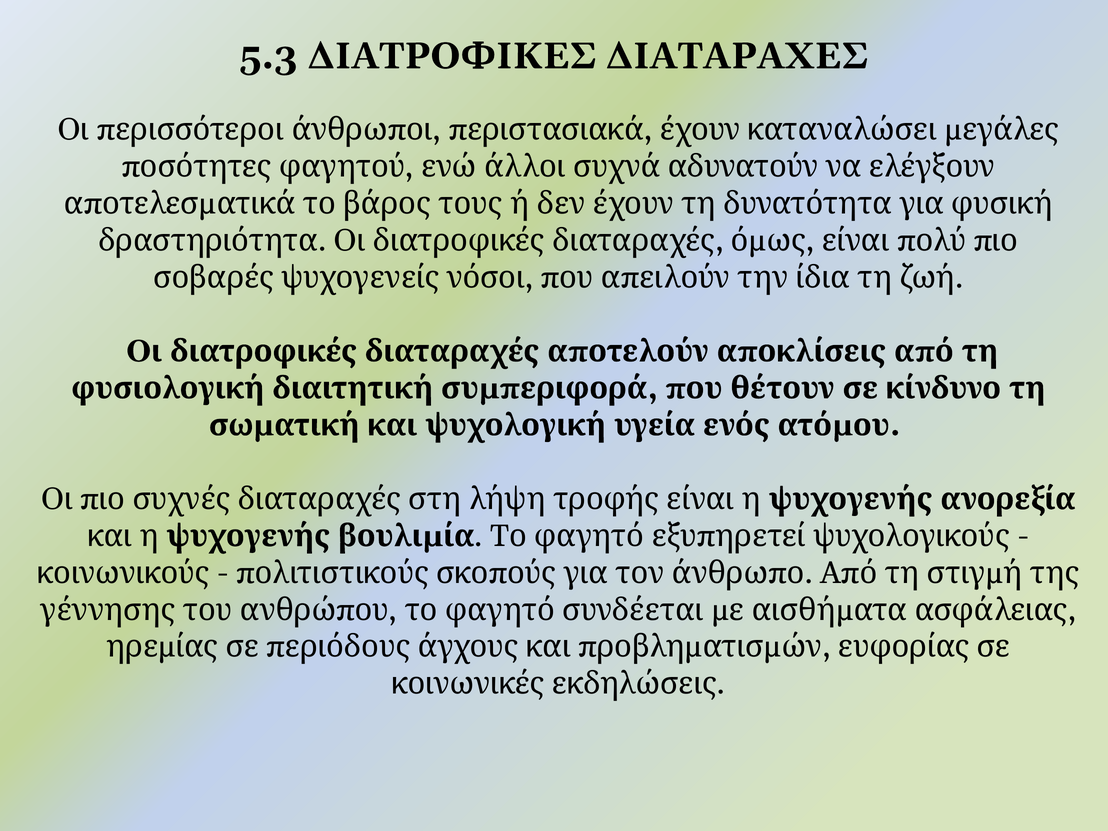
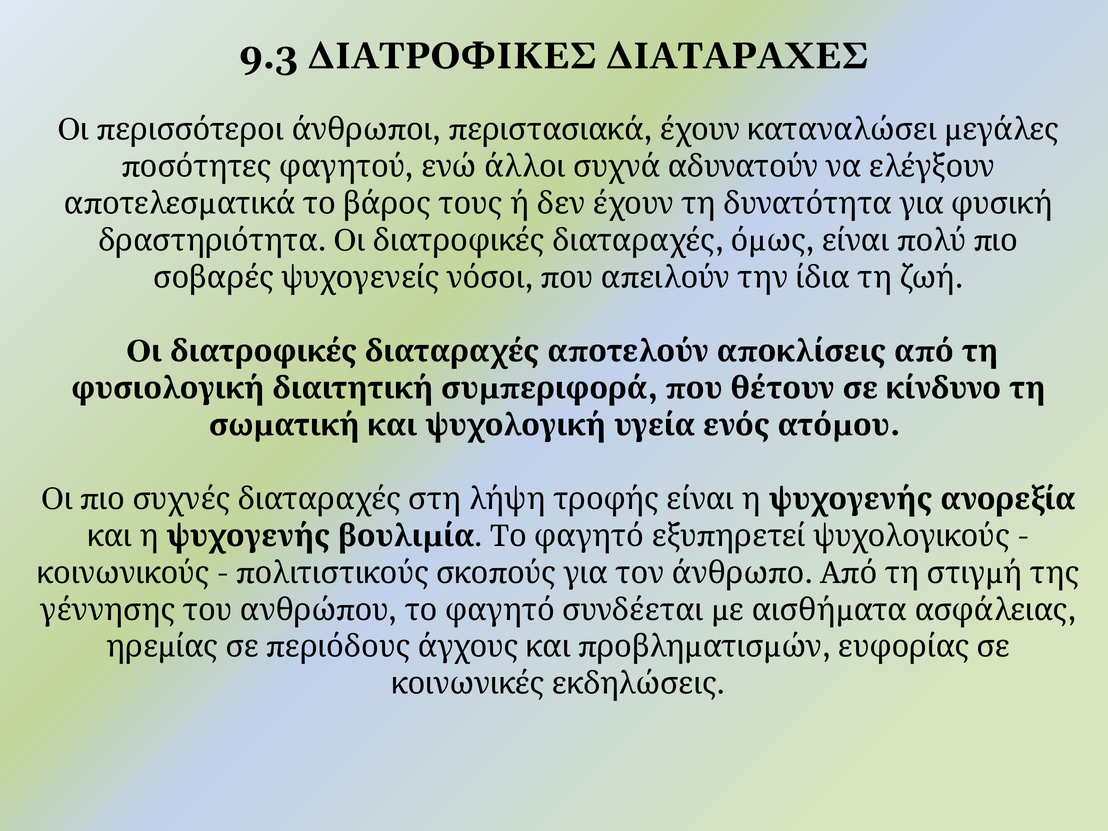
5.3: 5.3 -> 9.3 (268, 56)
